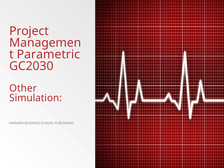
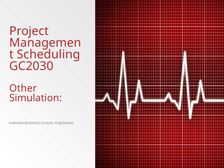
Parametric: Parametric -> Scheduling (48, 54)
